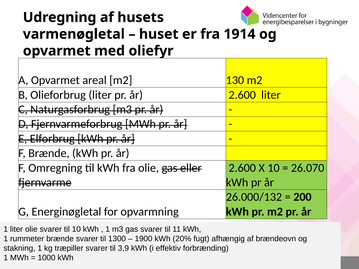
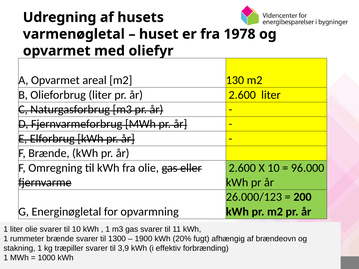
1914: 1914 -> 1978 (240, 34)
26.070: 26.070 -> 96.000 (308, 168)
26.000/132: 26.000/132 -> 26.000/123 (254, 197)
